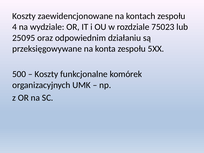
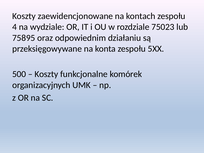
25095: 25095 -> 75895 (24, 38)
